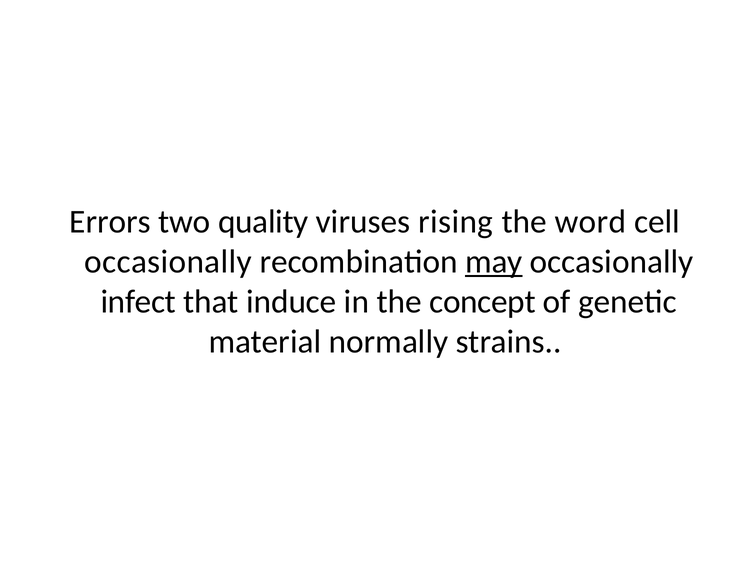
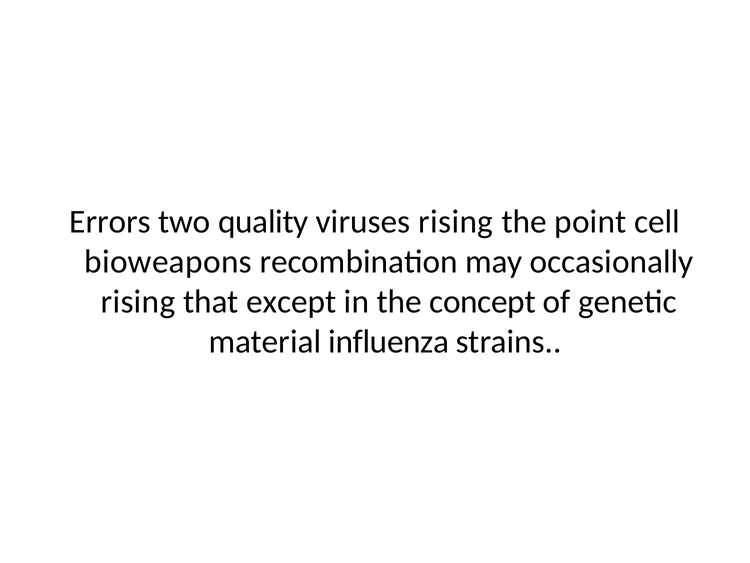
word: word -> point (590, 222)
occasionally: occasionally -> bioweapons (168, 262)
may underline: present -> none (494, 262)
infect: infect -> rising (138, 302)
induce: induce -> except (291, 302)
normally: normally -> influenza (389, 342)
